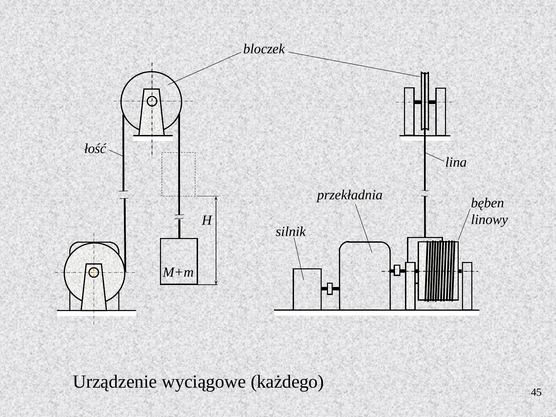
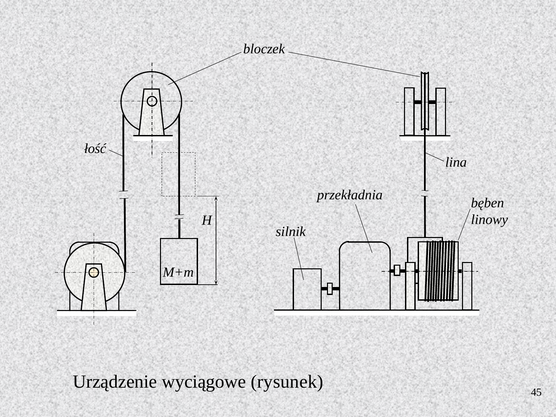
każdego: każdego -> rysunek (287, 382)
